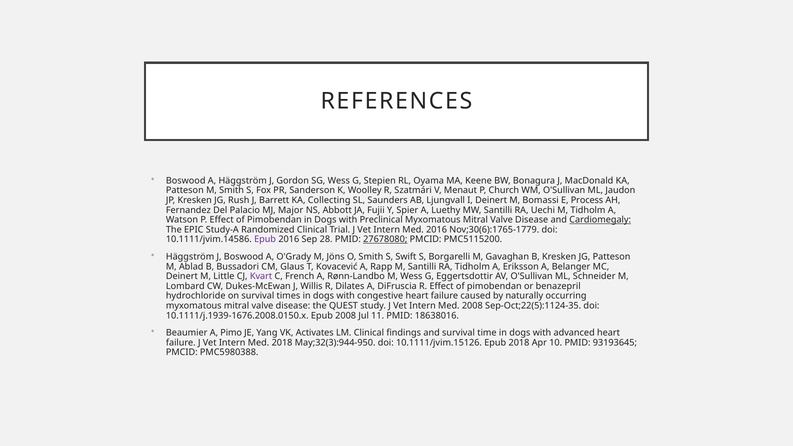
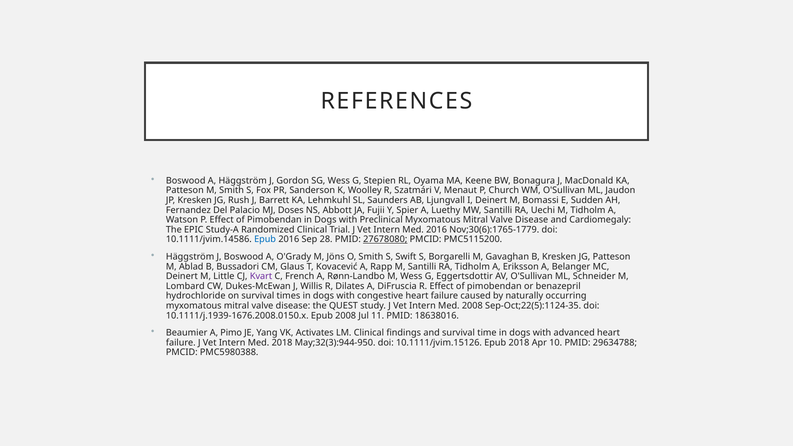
Collecting: Collecting -> Lehmkuhl (329, 200)
Process: Process -> Sudden (587, 200)
Major: Major -> Doses (291, 210)
Cardiomegaly underline: present -> none (600, 220)
Epub colour: purple -> blue (265, 240)
93193645: 93193645 -> 29634788 (615, 343)
